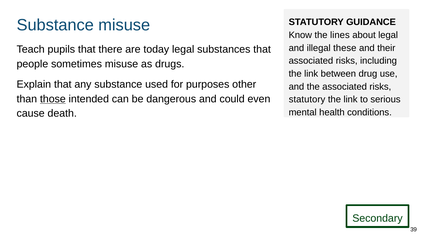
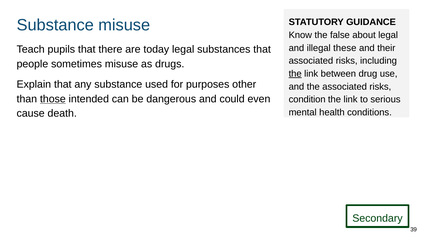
lines: lines -> false (340, 35)
the underline: none -> present (295, 74)
statutory: statutory -> condition (307, 99)
